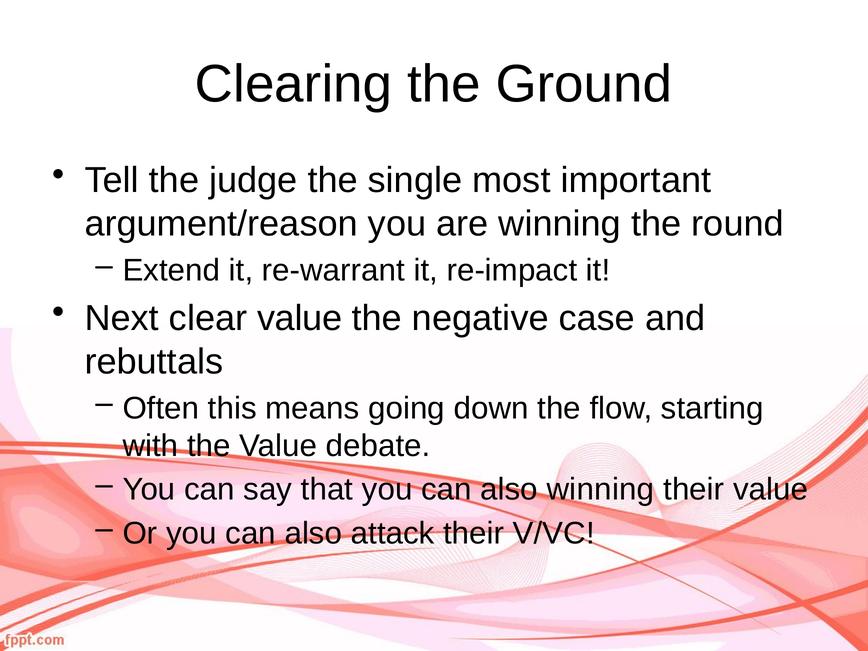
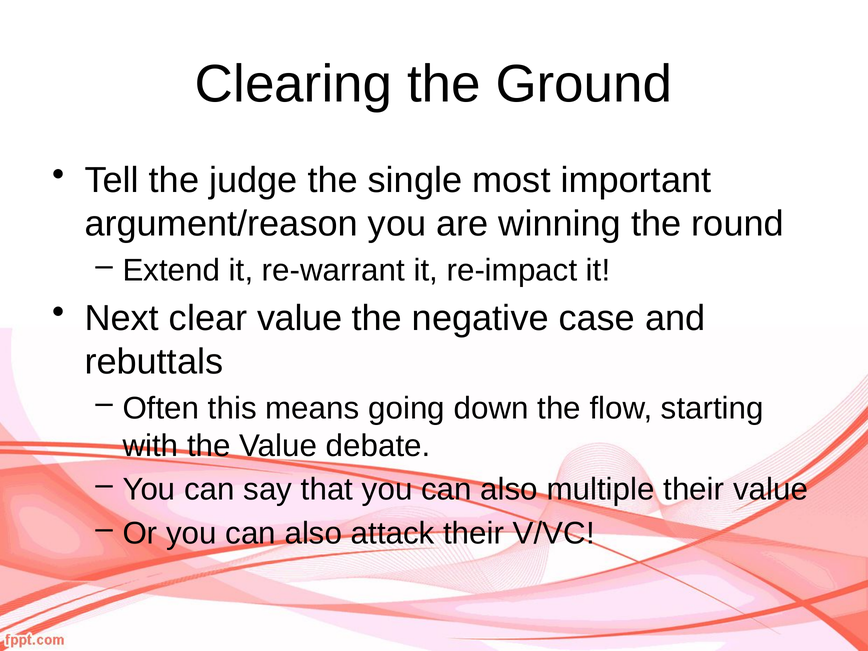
also winning: winning -> multiple (601, 490)
